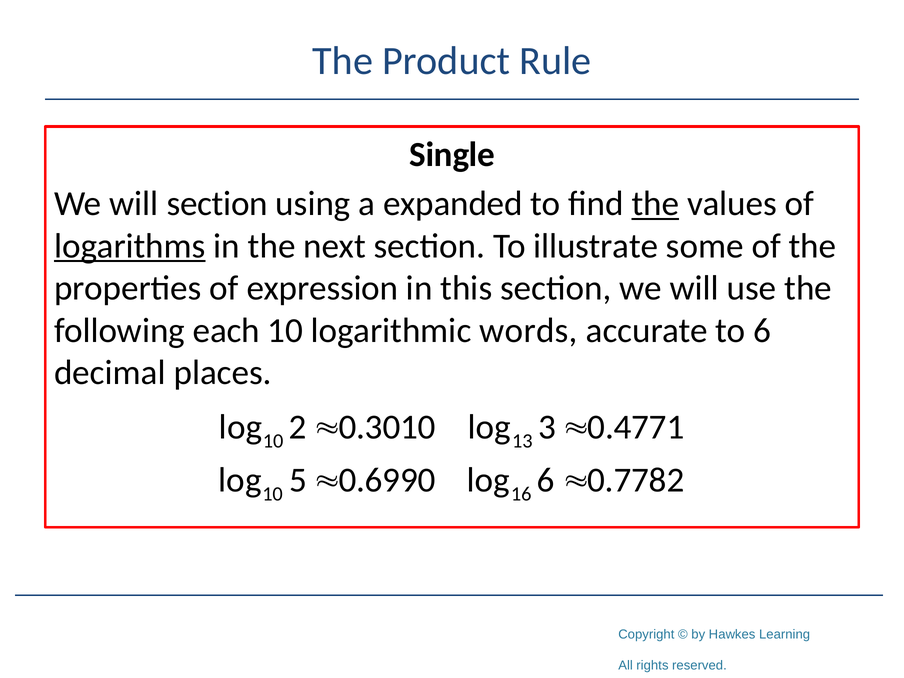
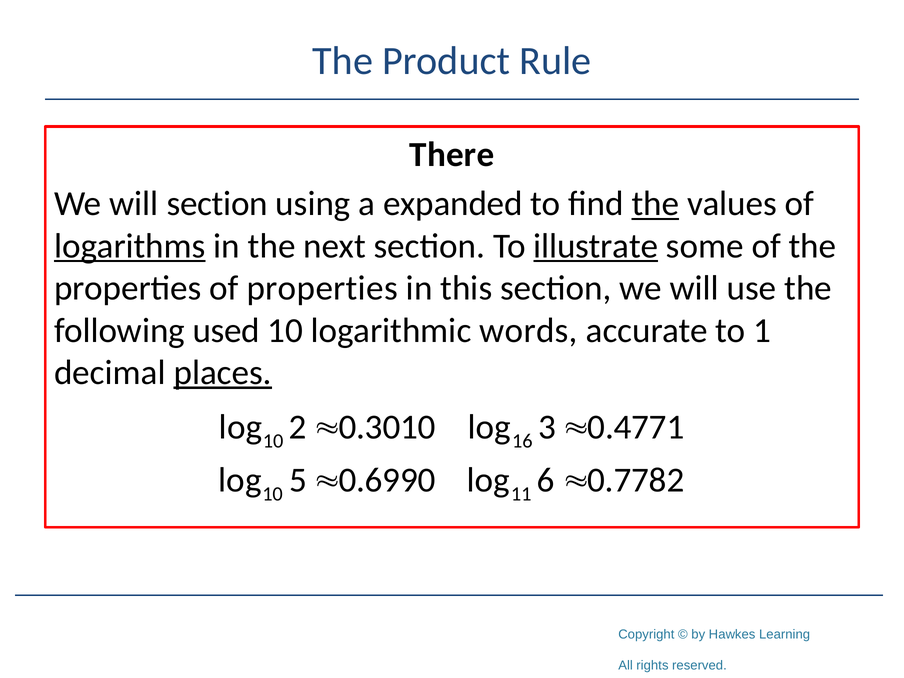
Single: Single -> There (452, 155)
illustrate underline: none -> present (596, 246)
of expression: expression -> properties (322, 288)
each: each -> used (226, 330)
to 6: 6 -> 1 (762, 330)
places underline: none -> present (223, 373)
13: 13 -> 16 (522, 441)
16: 16 -> 11 (521, 494)
